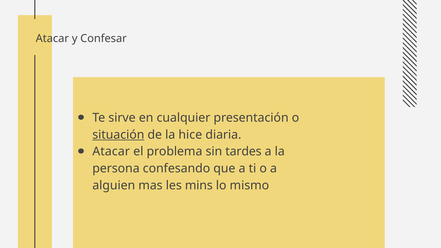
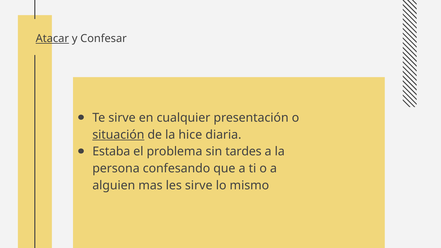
Atacar underline: none -> present (52, 39)
Atacar: Atacar -> Estaba (111, 152)
les mins: mins -> sirve (199, 185)
